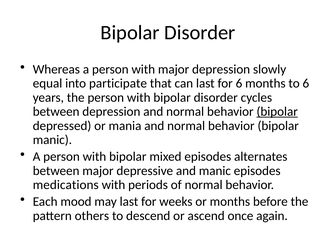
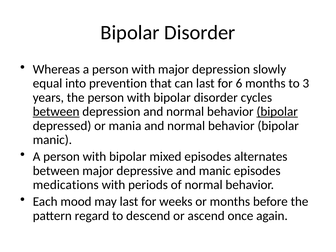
participate: participate -> prevention (118, 83)
to 6: 6 -> 3 (306, 83)
between underline: none -> present (56, 112)
others: others -> regard (92, 216)
